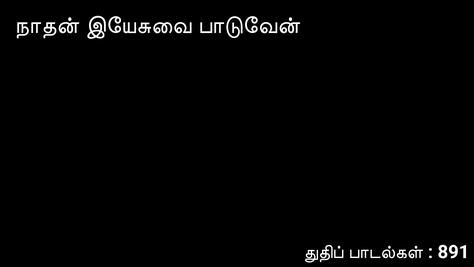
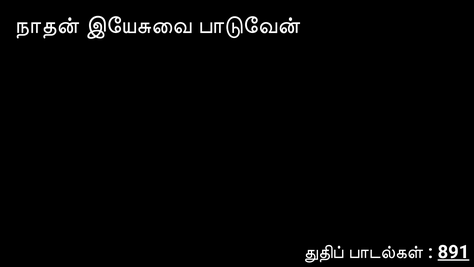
891 underline: none -> present (453, 252)
